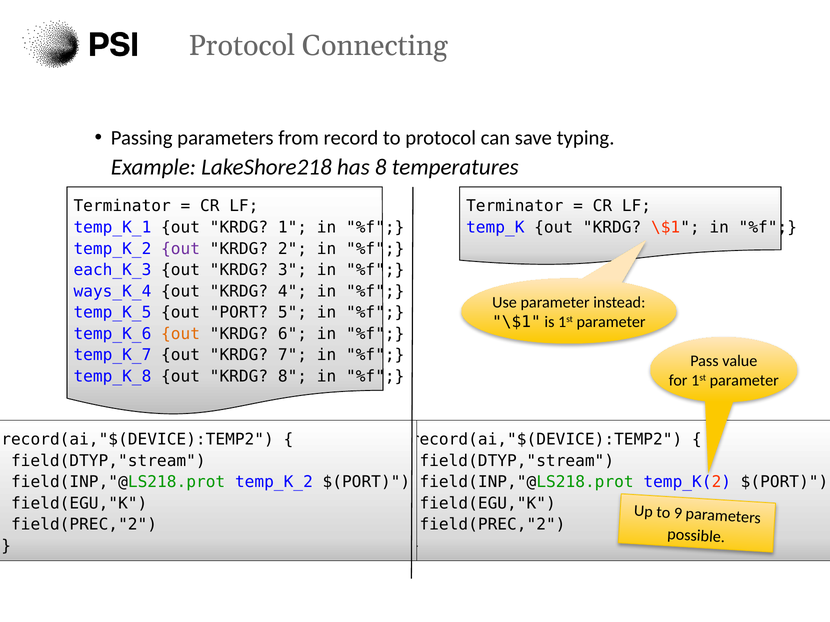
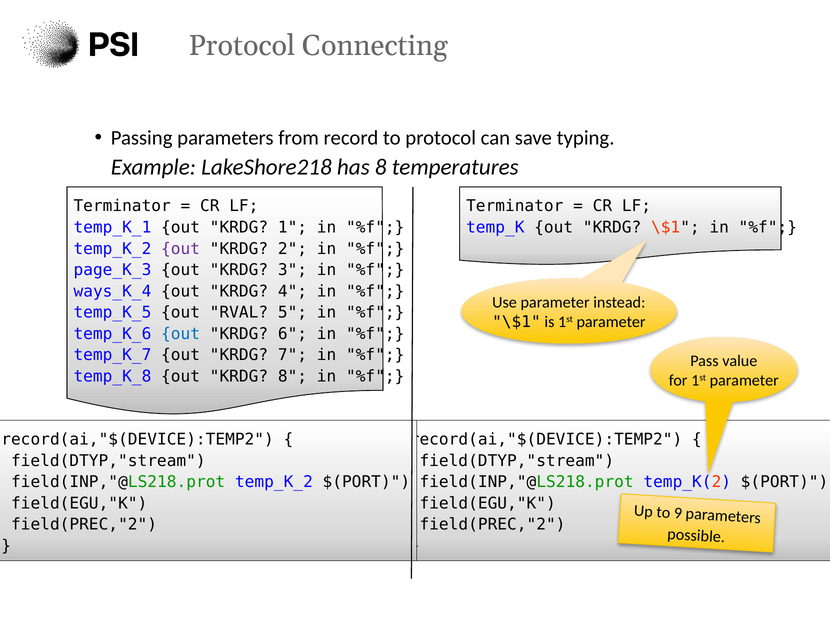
each_K_3: each_K_3 -> page_K_3 (112, 270)
PORT: PORT -> RVAL (239, 313)
out colour: orange -> blue (181, 334)
